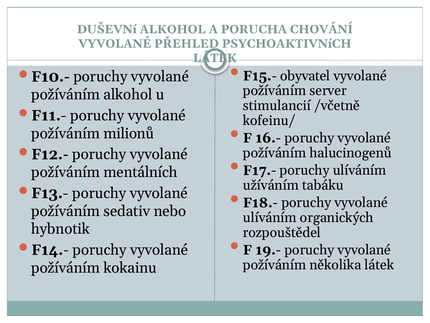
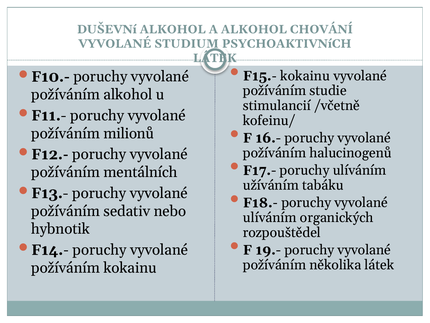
A PORUCHA: PORUCHA -> ALKOHOL (254, 29)
PŘEHLED: PŘEHLED -> STUDIUM (186, 44)
F15.- obyvatel: obyvatel -> kokainu (305, 76)
server: server -> studie (328, 91)
